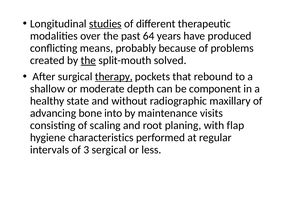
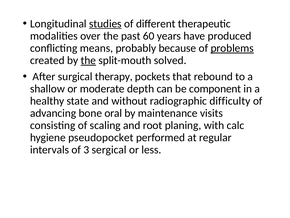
64: 64 -> 60 (149, 36)
problems underline: none -> present (232, 48)
therapy underline: present -> none (114, 76)
maxillary: maxillary -> difficulty (230, 101)
into: into -> oral (113, 113)
flap: flap -> calc (236, 125)
characteristics: characteristics -> pseudopocket (101, 137)
